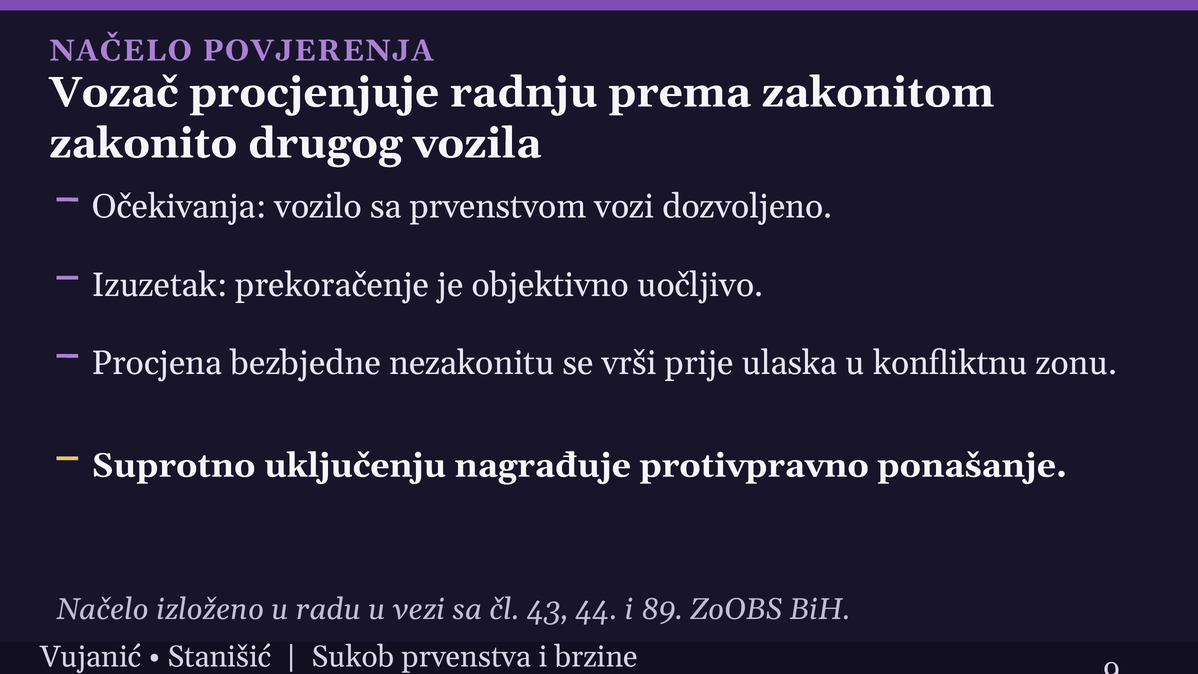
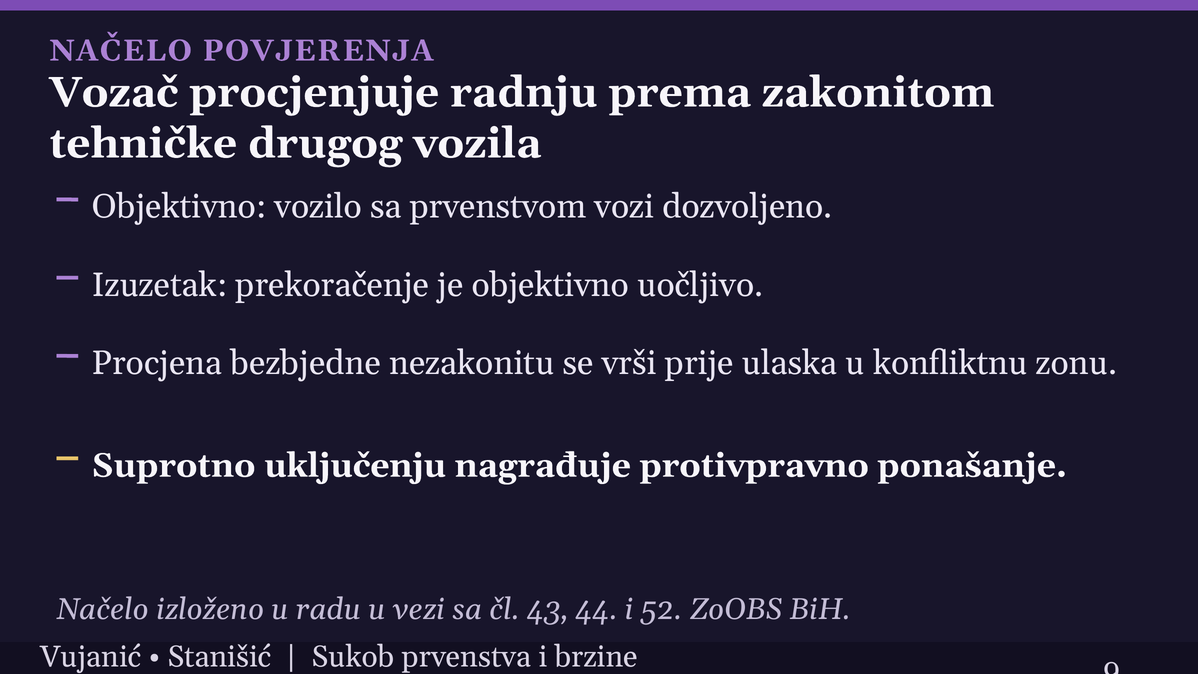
zakonito: zakonito -> tehničke (143, 143)
Očekivanja: Očekivanja -> Objektivno (179, 207)
89: 89 -> 52 (662, 609)
